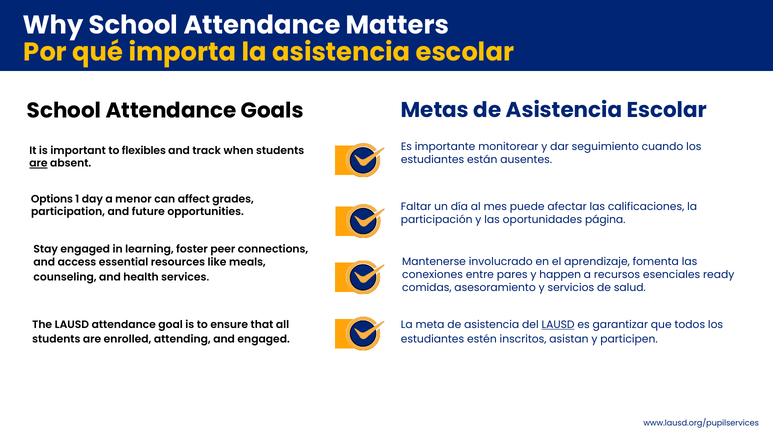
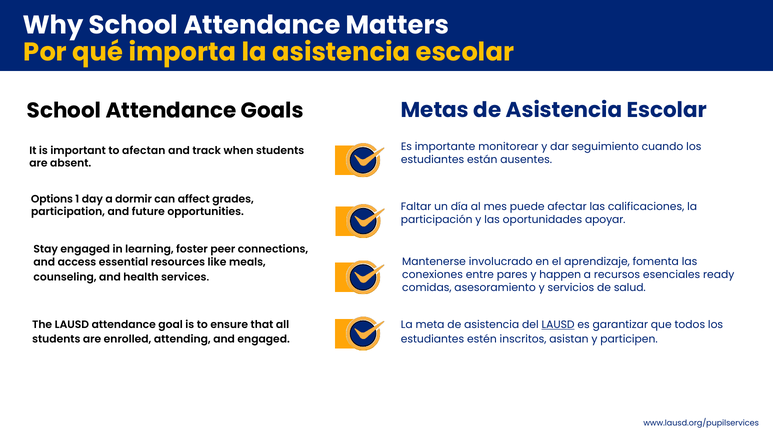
flexibles: flexibles -> afectan (144, 150)
are underline: present -> none (38, 163)
menor: menor -> dormir (134, 199)
página: página -> apoyar (605, 219)
